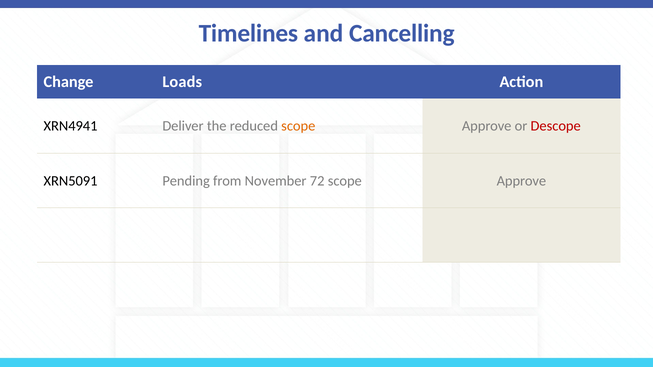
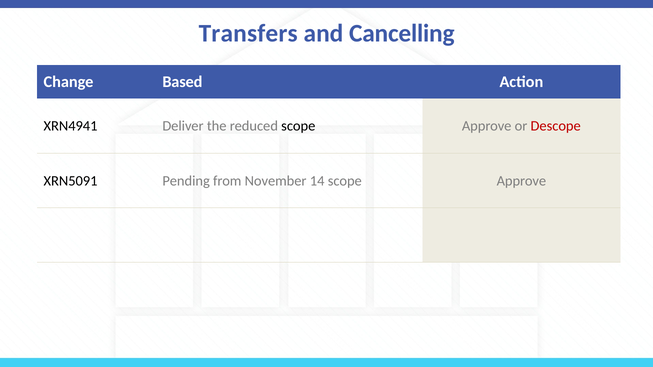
Timelines: Timelines -> Transfers (248, 33)
Loads: Loads -> Based (182, 82)
scope colour: orange -> black (298, 126)
72: 72 -> 14 (317, 181)
